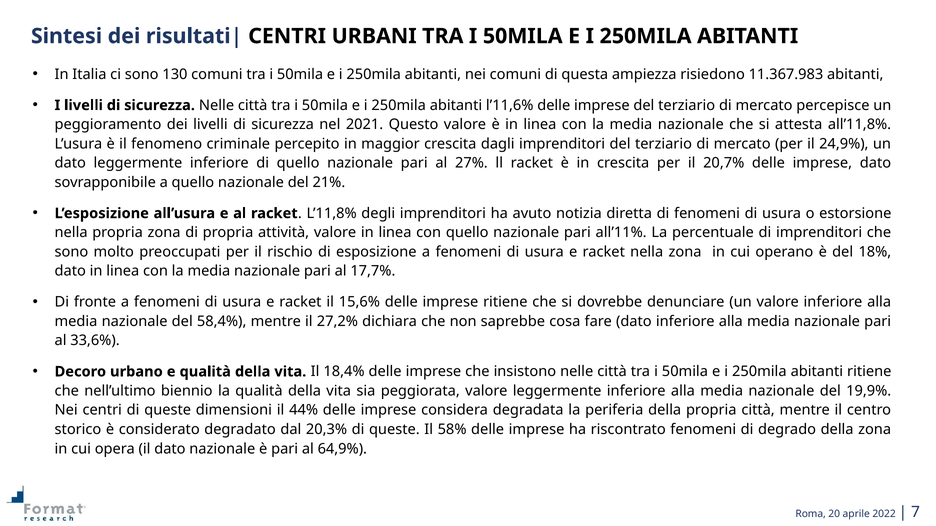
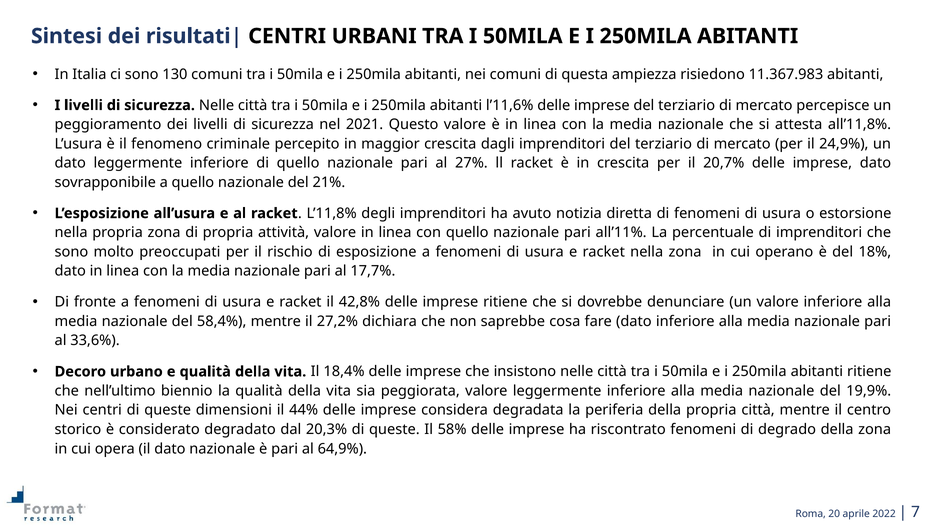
15,6%: 15,6% -> 42,8% (359, 302)
